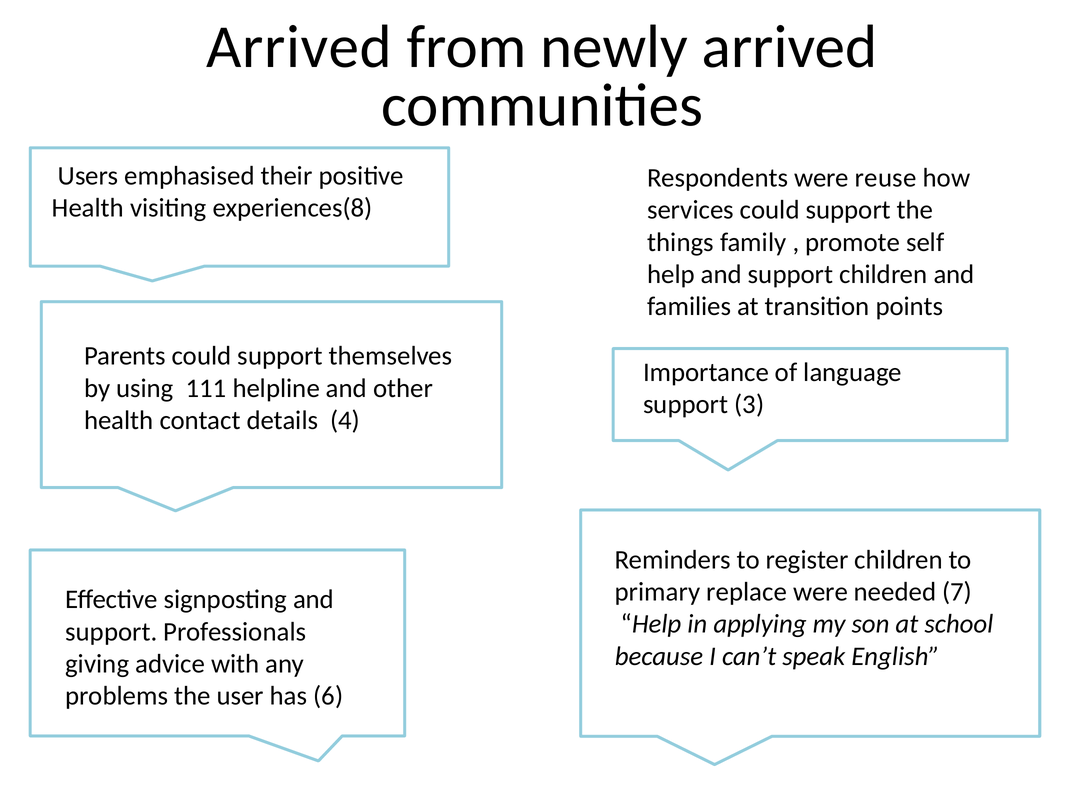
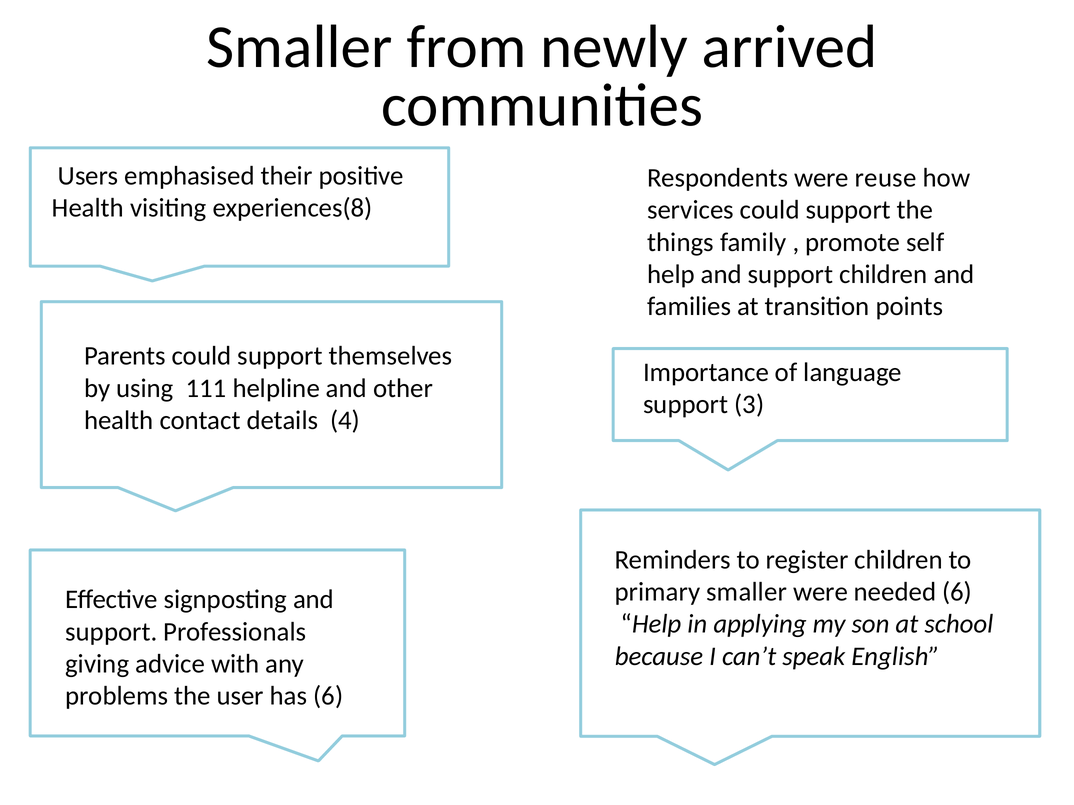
Arrived: Arrived -> Smaller (300, 47)
primary replace: replace -> smaller (747, 592)
needed 7: 7 -> 6 (957, 592)
